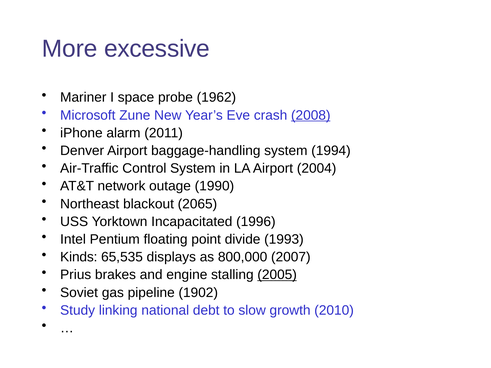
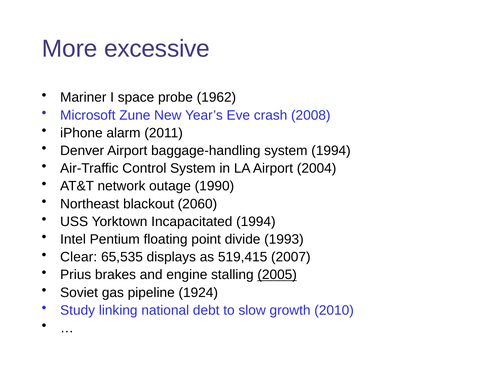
2008 underline: present -> none (311, 115)
2065: 2065 -> 2060 (197, 204)
Incapacitated 1996: 1996 -> 1994 (256, 222)
Kinds: Kinds -> Clear (79, 257)
800,000: 800,000 -> 519,415 (243, 257)
1902: 1902 -> 1924 (198, 293)
